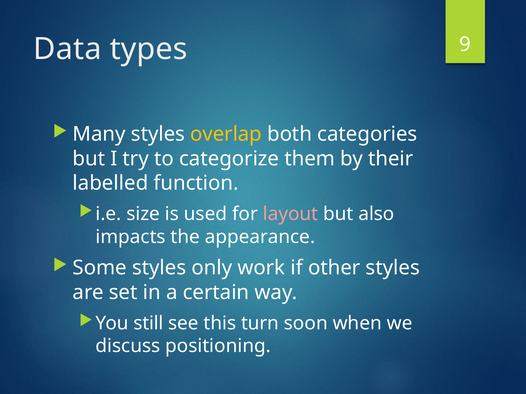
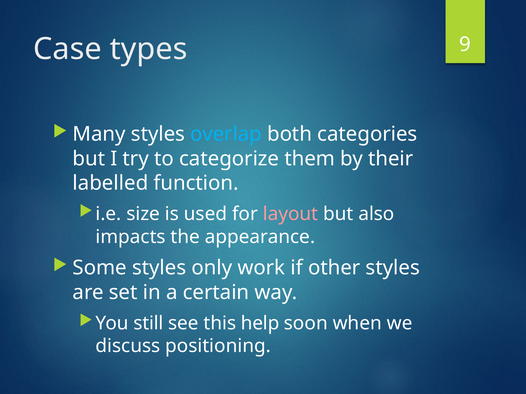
Data: Data -> Case (68, 49)
overlap colour: yellow -> light blue (226, 134)
turn: turn -> help (260, 324)
